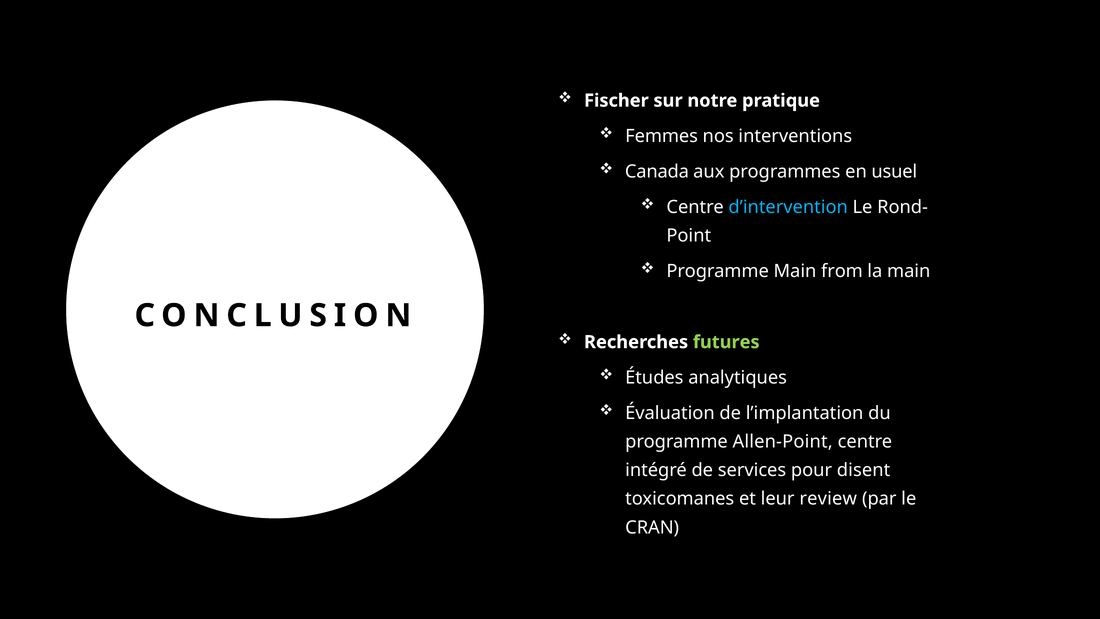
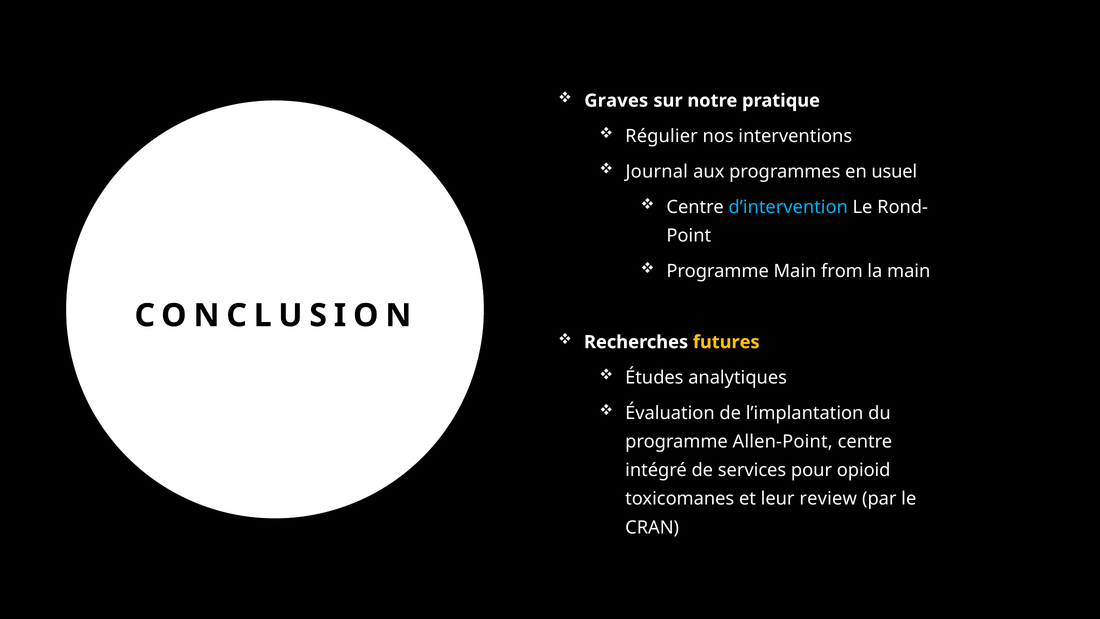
Fischer: Fischer -> Graves (616, 101)
Femmes: Femmes -> Régulier (662, 136)
Canada: Canada -> Journal (657, 172)
futures colour: light green -> yellow (726, 342)
disent: disent -> opioid (864, 470)
